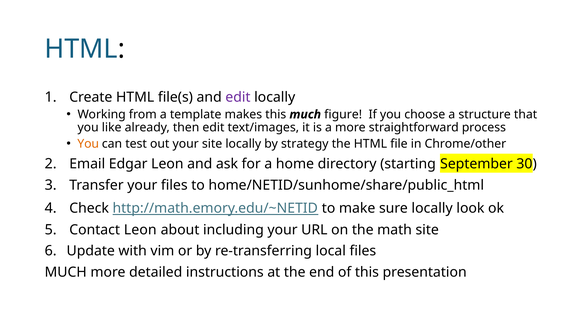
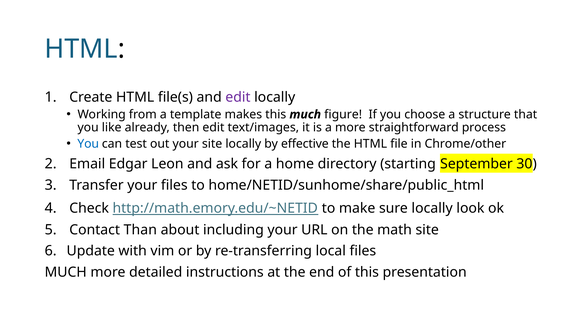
You colour: orange -> blue (88, 144)
strategy: strategy -> effective (305, 144)
Contact Leon: Leon -> Than (140, 230)
